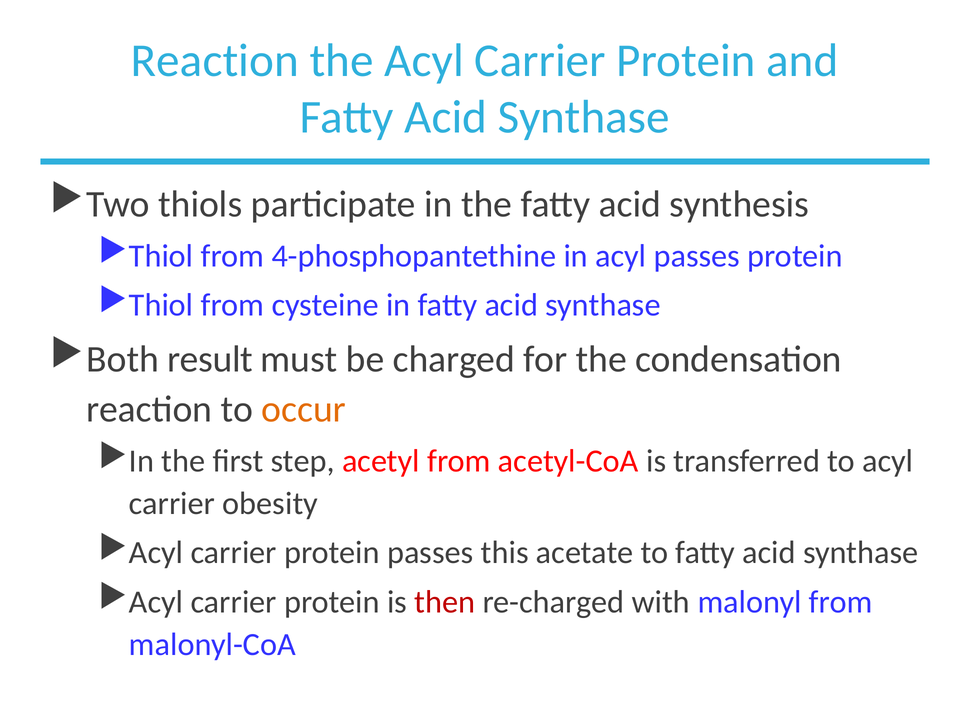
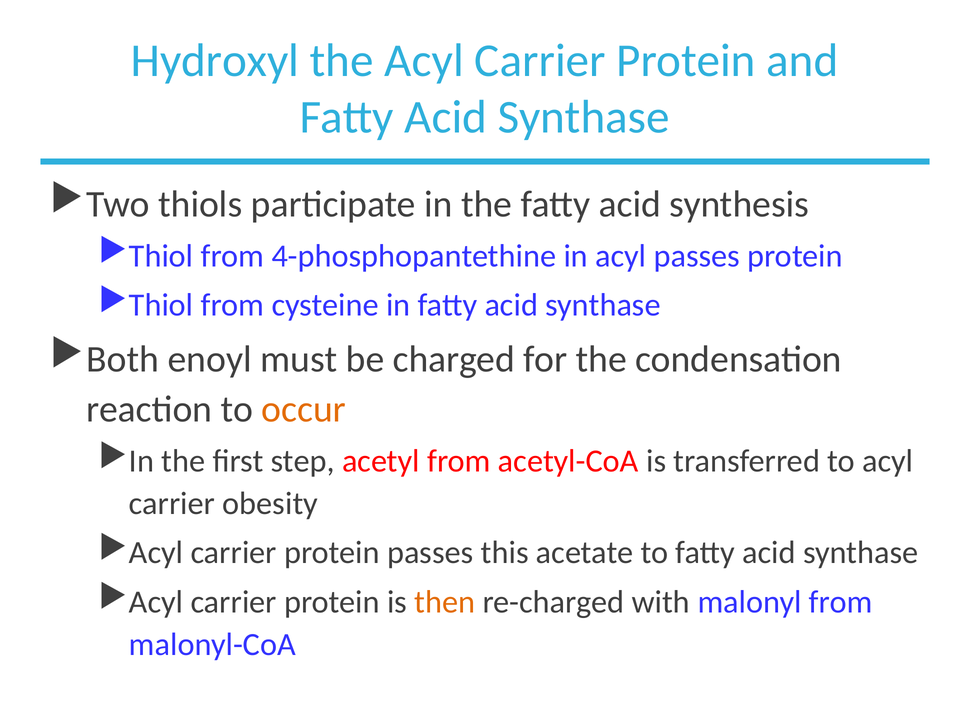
Reaction: Reaction -> Hydroxyl (215, 61)
result: result -> enoyl (210, 360)
then colour: red -> orange (445, 602)
